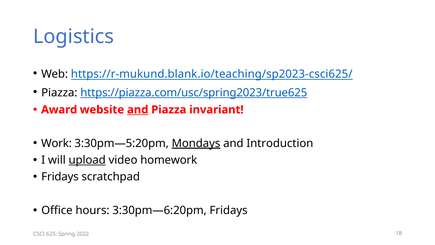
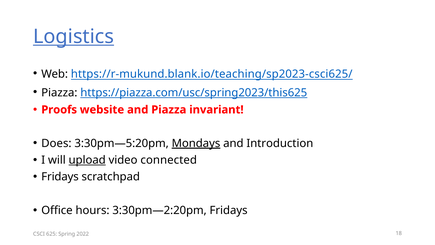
Logistics underline: none -> present (74, 37)
https://piazza.com/usc/spring2023/true625: https://piazza.com/usc/spring2023/true625 -> https://piazza.com/usc/spring2023/this625 (194, 92)
Award: Award -> Proofs (59, 110)
and underline: present -> none (138, 110)
Work: Work -> Does (56, 143)
homework: homework -> connected (169, 160)
3:30pm—6:20pm: 3:30pm—6:20pm -> 3:30pm—2:20pm (160, 210)
